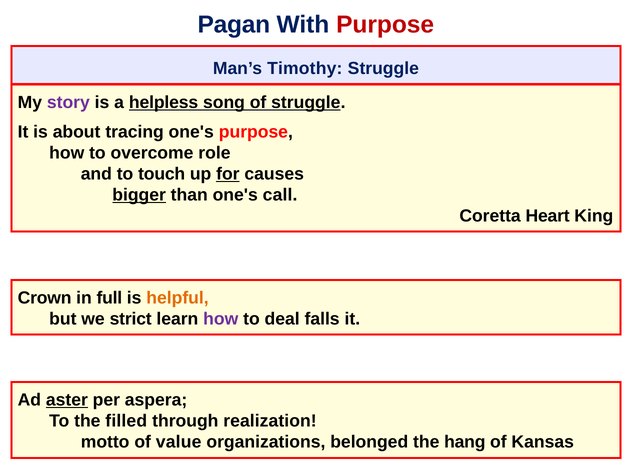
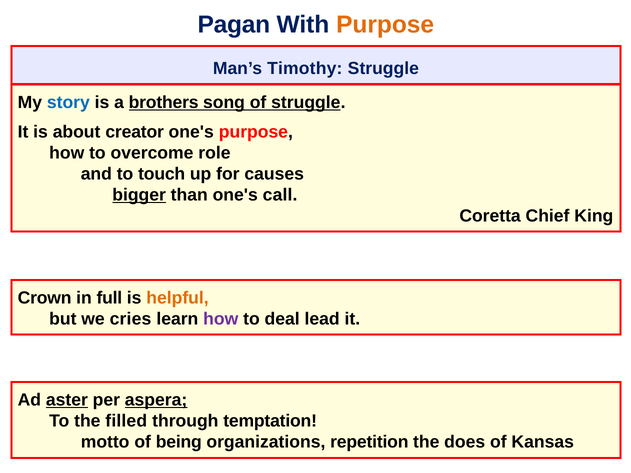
Purpose colour: red -> orange (385, 25)
story colour: purple -> blue (68, 102)
helpless: helpless -> brothers (164, 102)
tracing: tracing -> creator (135, 132)
for underline: present -> none (228, 174)
Heart: Heart -> Chief (548, 216)
strict: strict -> cries (131, 319)
falls: falls -> lead (322, 319)
aspera underline: none -> present (156, 400)
realization: realization -> temptation (270, 421)
value: value -> being (179, 442)
belonged: belonged -> repetition (369, 442)
hang: hang -> does (465, 442)
